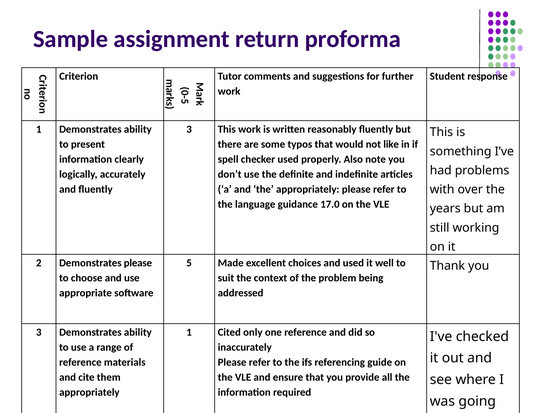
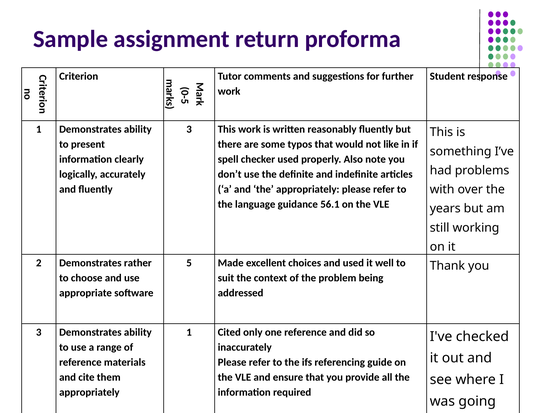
17.0: 17.0 -> 56.1 (330, 204)
Demonstrates please: please -> rather (138, 263)
